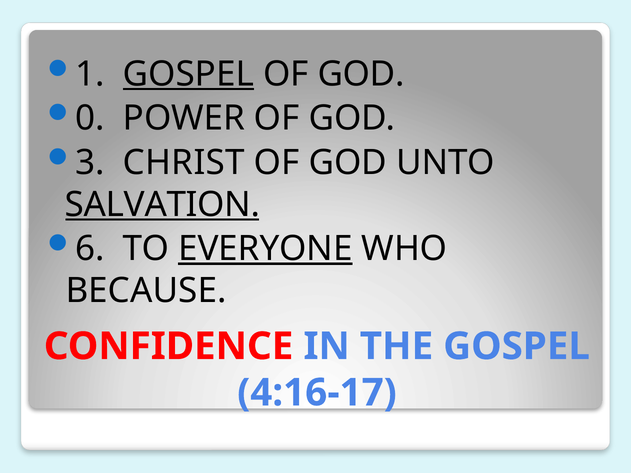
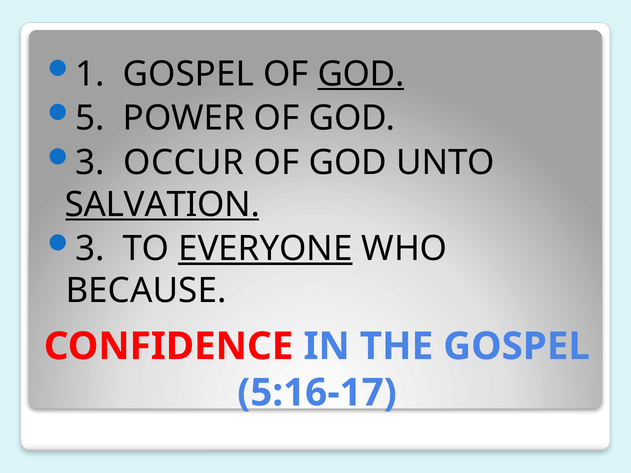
GOSPEL underline: present -> none (188, 74)
GOD underline: none -> present (361, 74)
0: 0 -> 5 (90, 118)
CHRIST: CHRIST -> OCCUR (184, 163)
6: 6 -> 3 (90, 249)
4:16-17: 4:16-17 -> 5:16-17 (317, 393)
